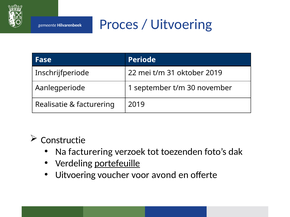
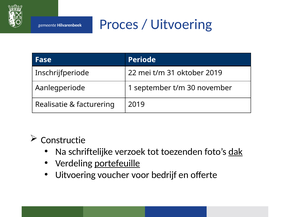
Na facturering: facturering -> schriftelijke (91, 152)
dak underline: none -> present (236, 152)
avond: avond -> bedrijf (164, 175)
